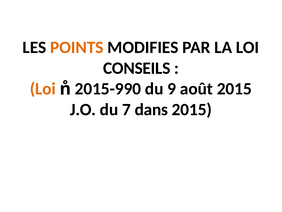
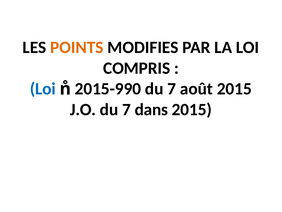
CONSEILS: CONSEILS -> COMPRIS (137, 68)
Loi colour: orange -> blue (43, 89)
2015-990 du 9: 9 -> 7 (172, 89)
